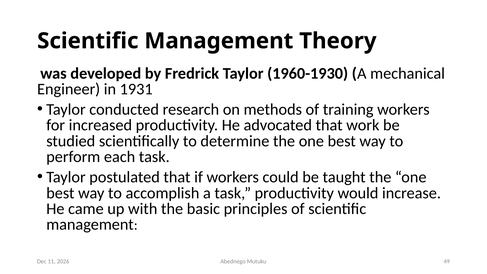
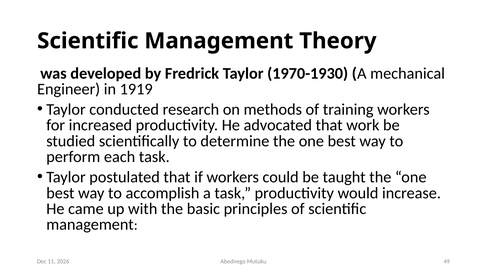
1960-1930: 1960-1930 -> 1970-1930 (308, 73)
1931: 1931 -> 1919 (136, 89)
